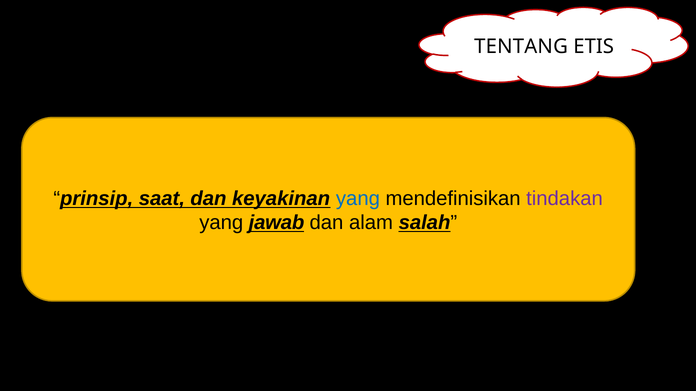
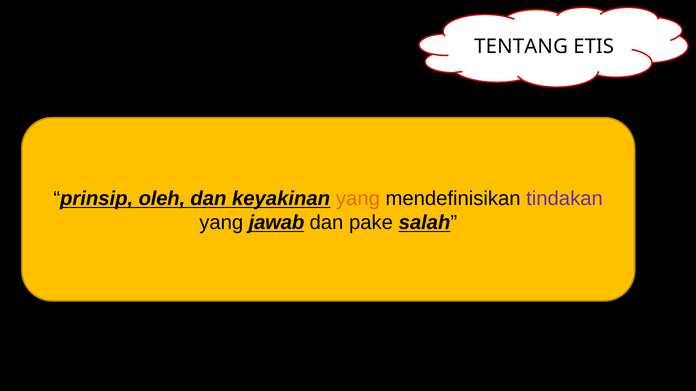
saat: saat -> oleh (162, 199)
yang colour: blue -> orange (358, 199)
alam: alam -> pake (371, 223)
